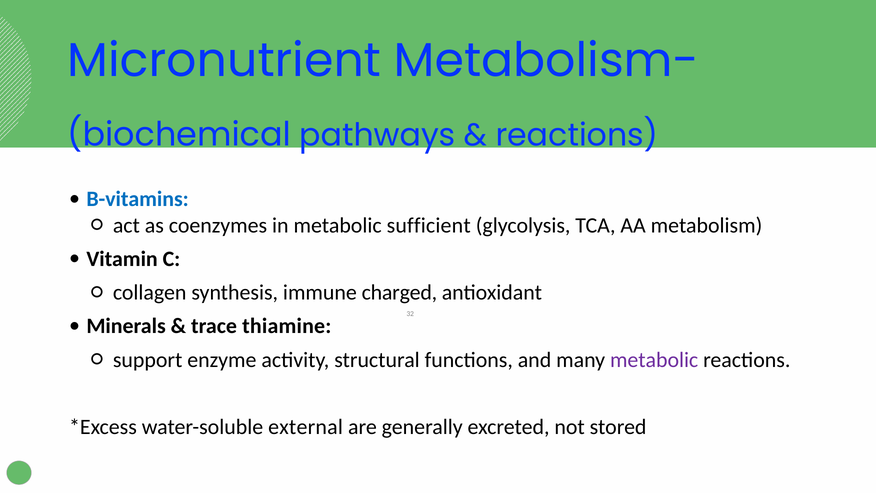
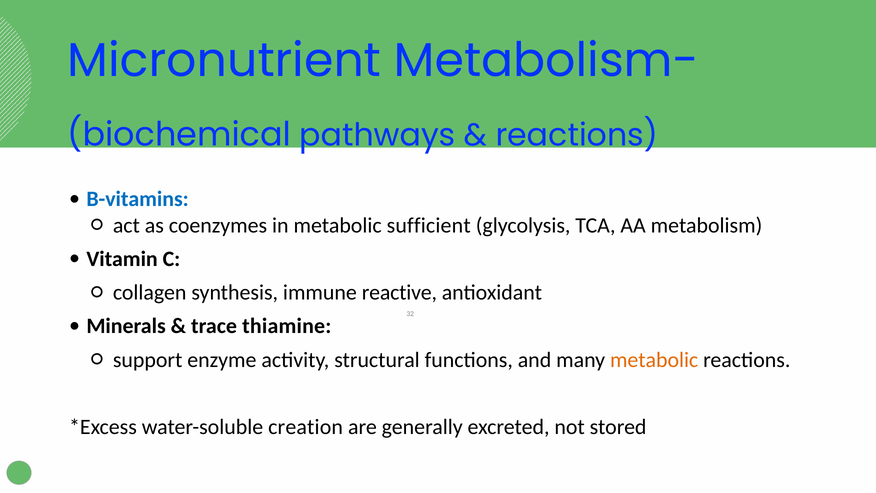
charged: charged -> reactive (399, 292)
metabolic colour: purple -> orange (654, 360)
external: external -> creation (306, 427)
